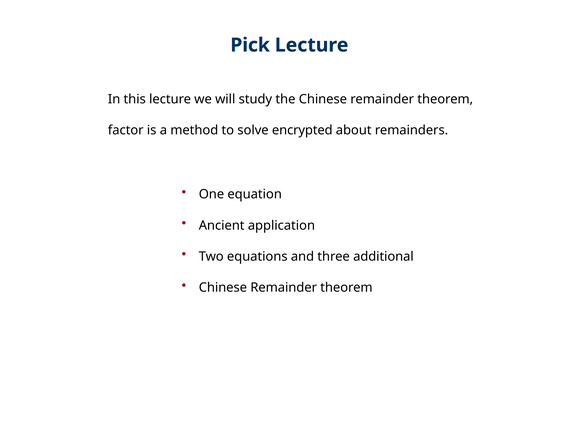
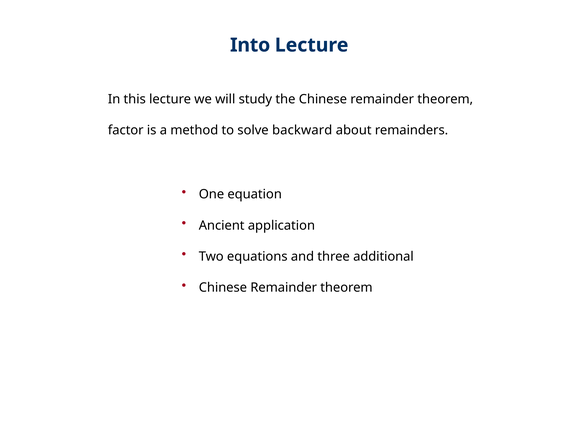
Pick: Pick -> Into (250, 45)
encrypted: encrypted -> backward (302, 130)
